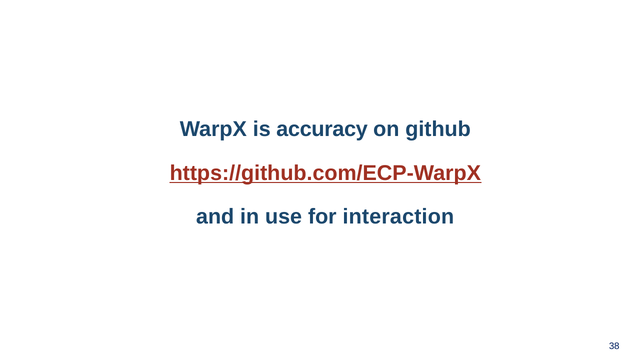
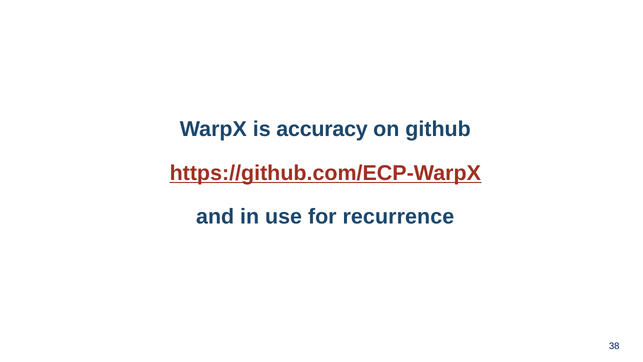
interaction: interaction -> recurrence (398, 217)
